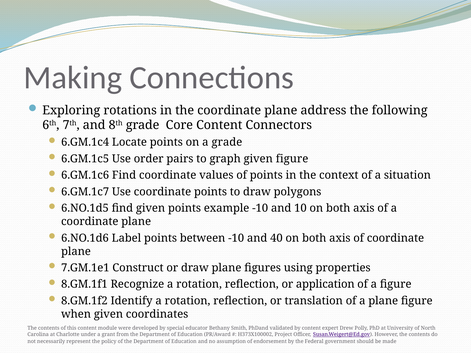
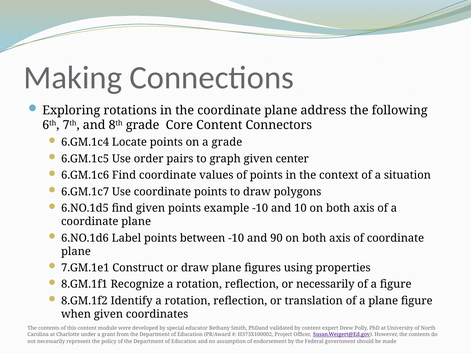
given figure: figure -> center (292, 159)
40: 40 -> 90 (276, 238)
or application: application -> necessarily (325, 285)
